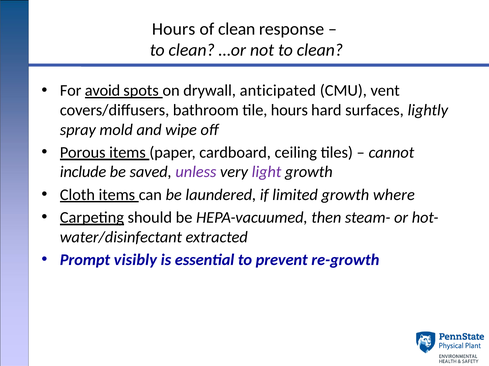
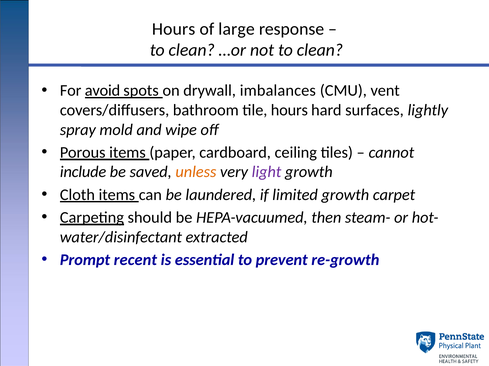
of clean: clean -> large (237, 29)
anticipated: anticipated -> imbalances (278, 91)
unless colour: purple -> orange (196, 172)
where: where -> carpet (394, 195)
visibly: visibly -> recent (135, 260)
